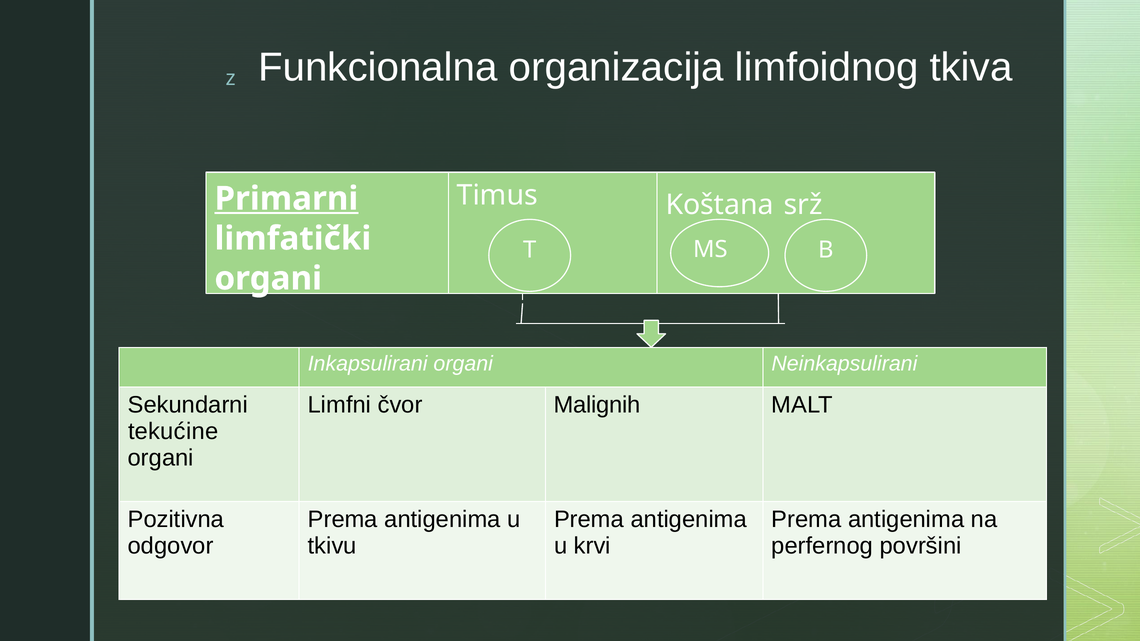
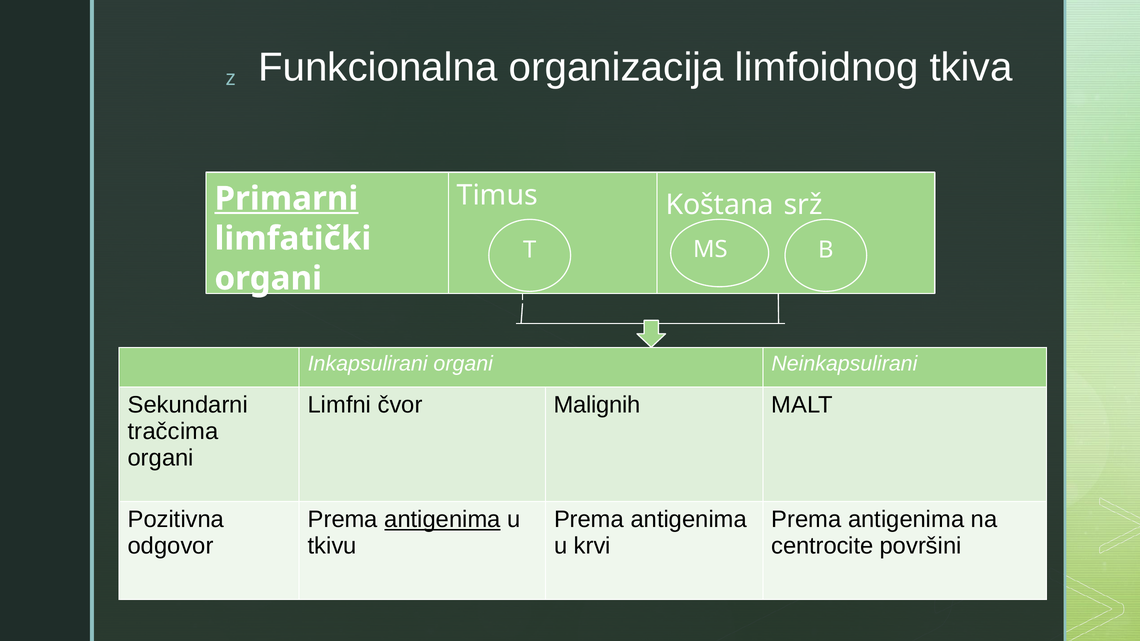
tekućine: tekućine -> tračcima (173, 432)
antigenima underline: none -> present (442, 520)
perfernog: perfernog -> centrocite (822, 546)
